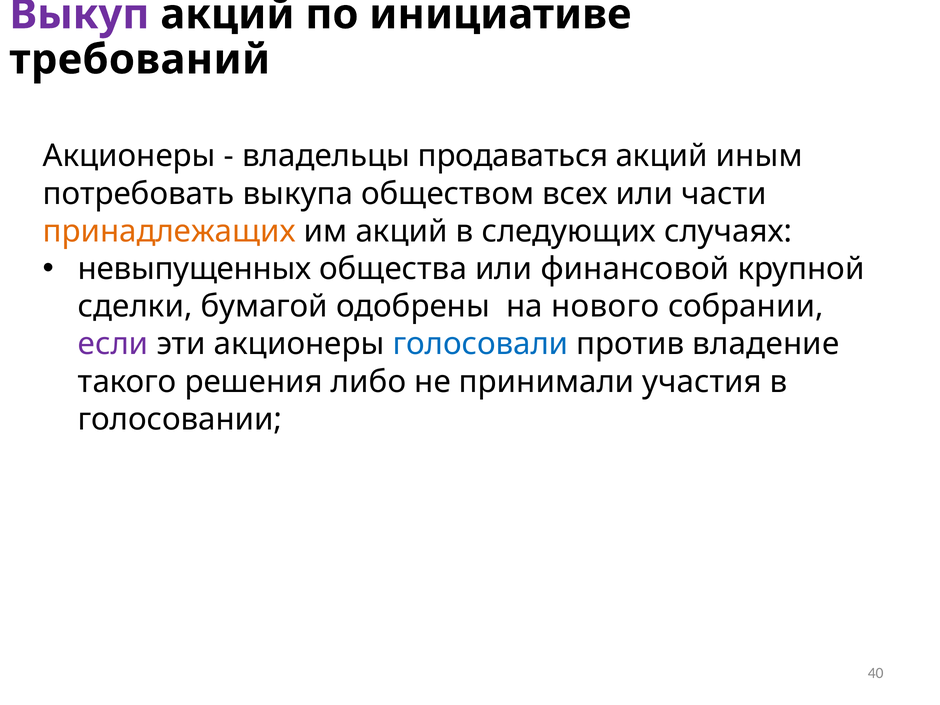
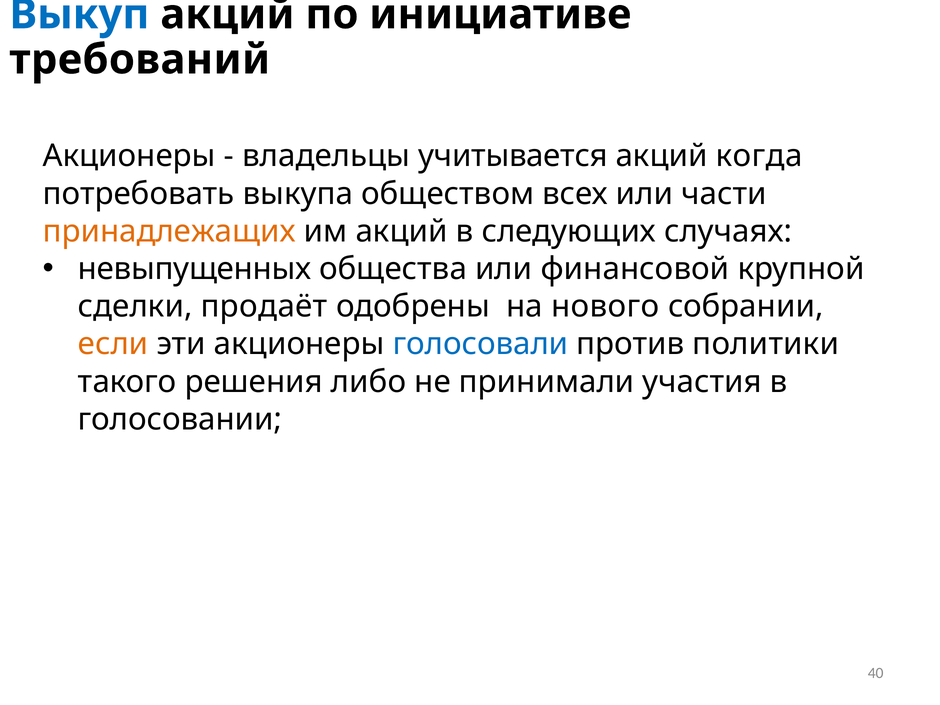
Выкуп colour: purple -> blue (79, 14)
продаваться: продаваться -> учитывается (513, 156)
иным: иным -> когда (759, 156)
бумагой: бумагой -> продаёт (264, 307)
если colour: purple -> orange (113, 344)
владение: владение -> политики (766, 344)
